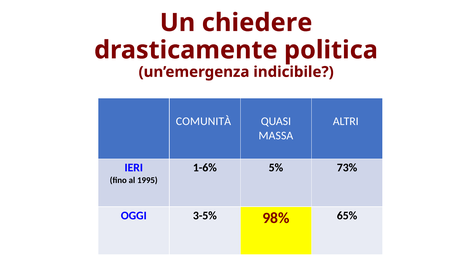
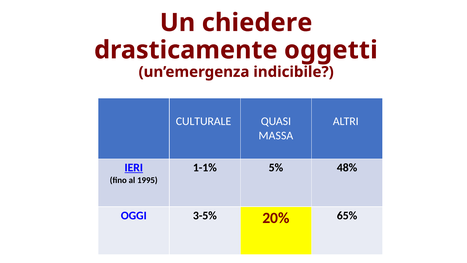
politica: politica -> oggetti (331, 50)
COMUNITÀ: COMUNITÀ -> CULTURALE (204, 121)
IERI underline: none -> present (134, 168)
1-6%: 1-6% -> 1-1% (205, 168)
73%: 73% -> 48% (347, 168)
98%: 98% -> 20% (276, 218)
